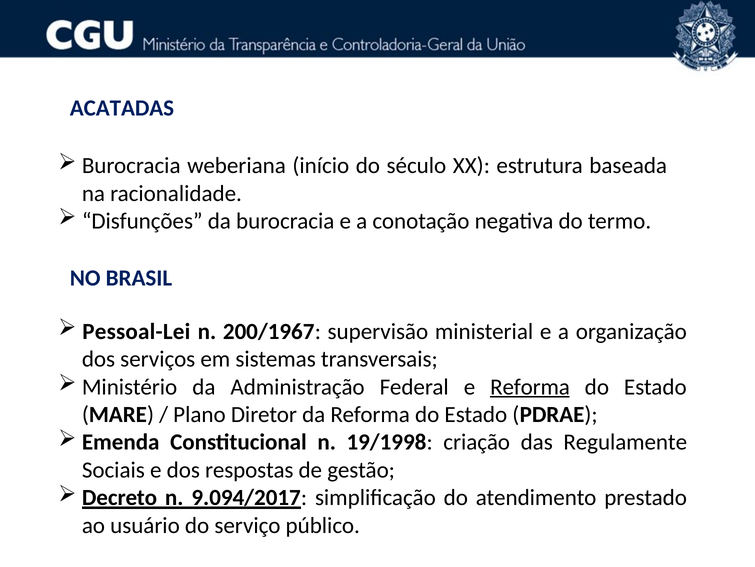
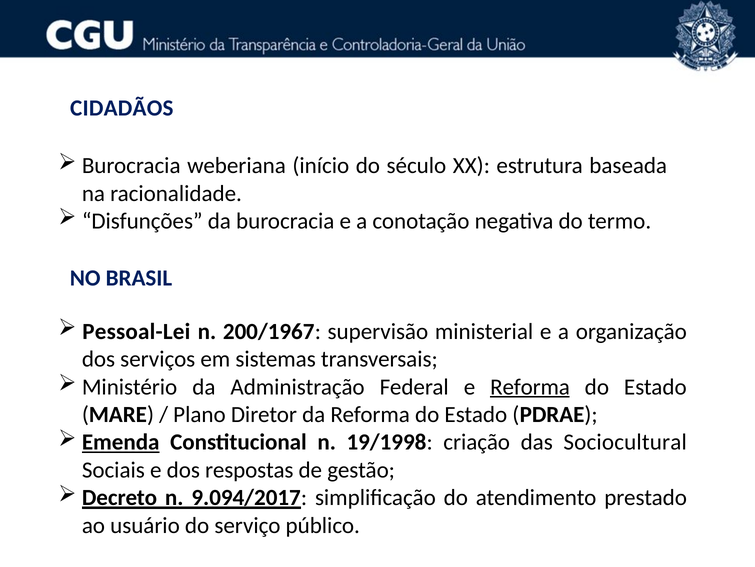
ACATADAS: ACATADAS -> CIDADÃOS (122, 108)
Emenda underline: none -> present (121, 442)
Regulamente: Regulamente -> Sociocultural (625, 442)
